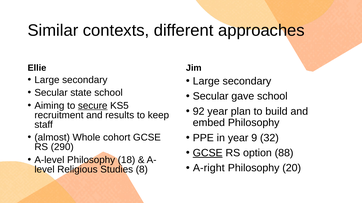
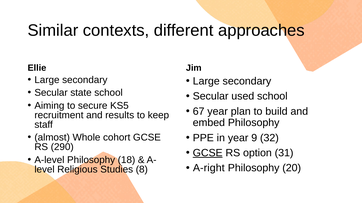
gave: gave -> used (243, 97)
secure underline: present -> none (93, 106)
92: 92 -> 67 (199, 112)
88: 88 -> 31 (284, 153)
